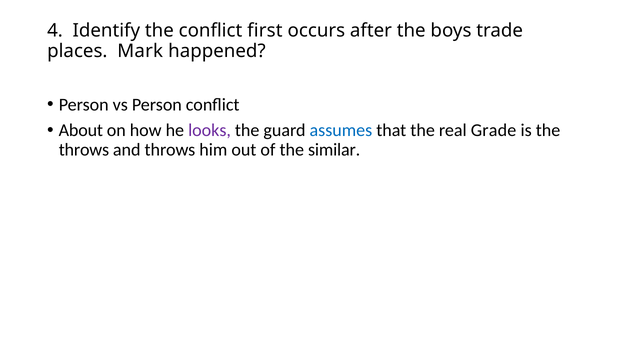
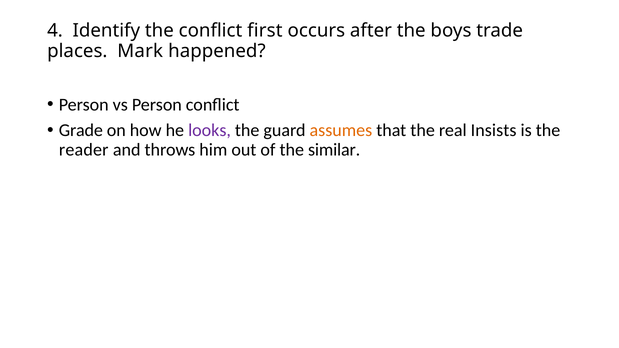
About: About -> Grade (81, 131)
assumes colour: blue -> orange (341, 131)
Grade: Grade -> Insists (494, 131)
throws: throws -> reader (84, 150)
